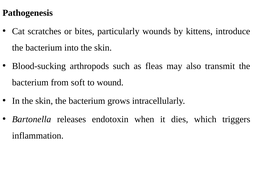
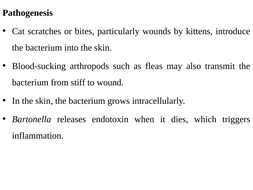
soft: soft -> stiff (78, 82)
